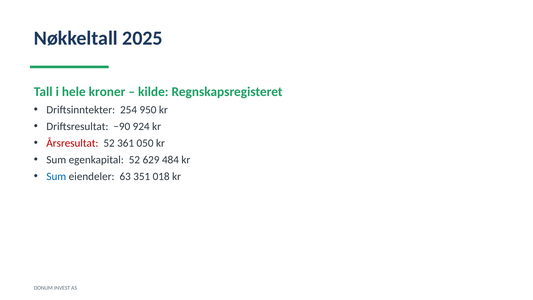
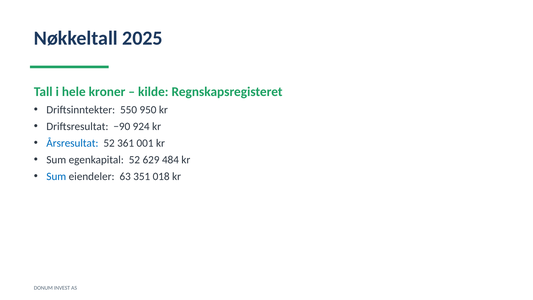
254: 254 -> 550 (129, 110)
Årsresultat colour: red -> blue (72, 143)
050: 050 -> 001 (145, 143)
